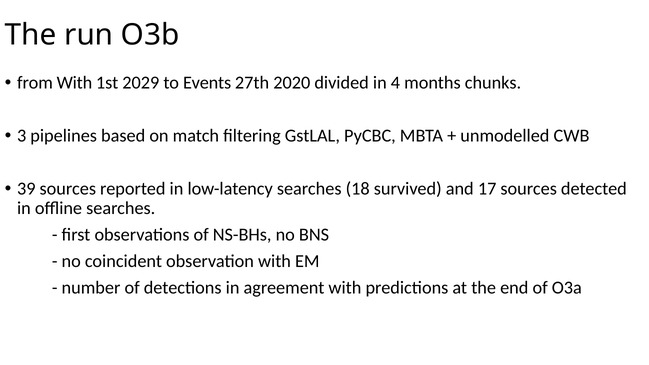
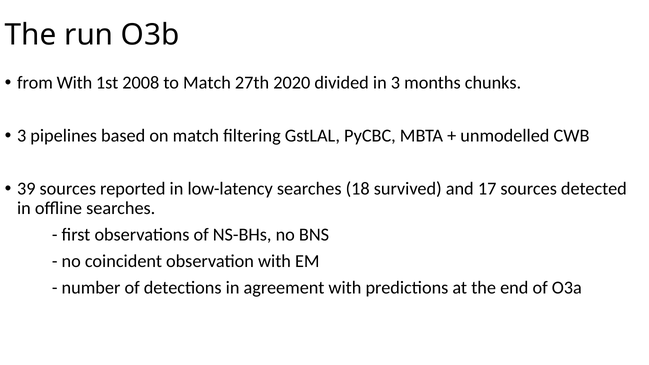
2029: 2029 -> 2008 (141, 83)
to Events: Events -> Match (207, 83)
in 4: 4 -> 3 (395, 83)
